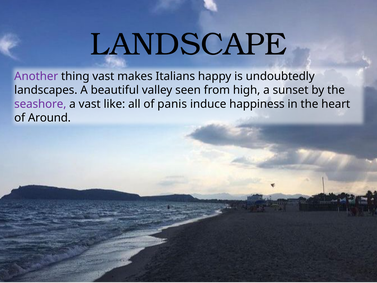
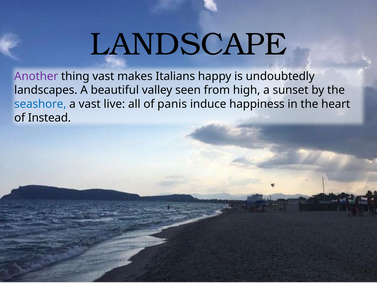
seashore colour: purple -> blue (40, 104)
like: like -> live (114, 104)
Around: Around -> Instead (49, 118)
